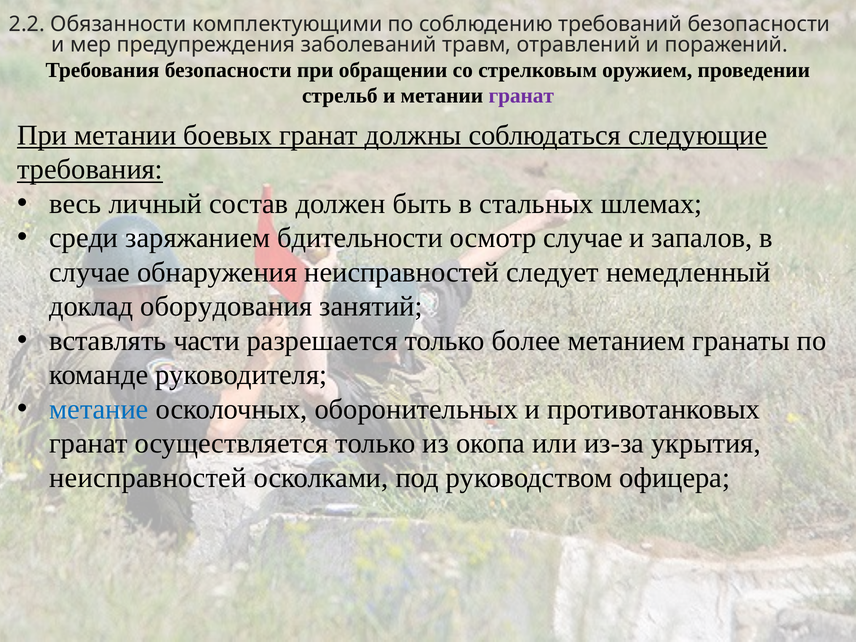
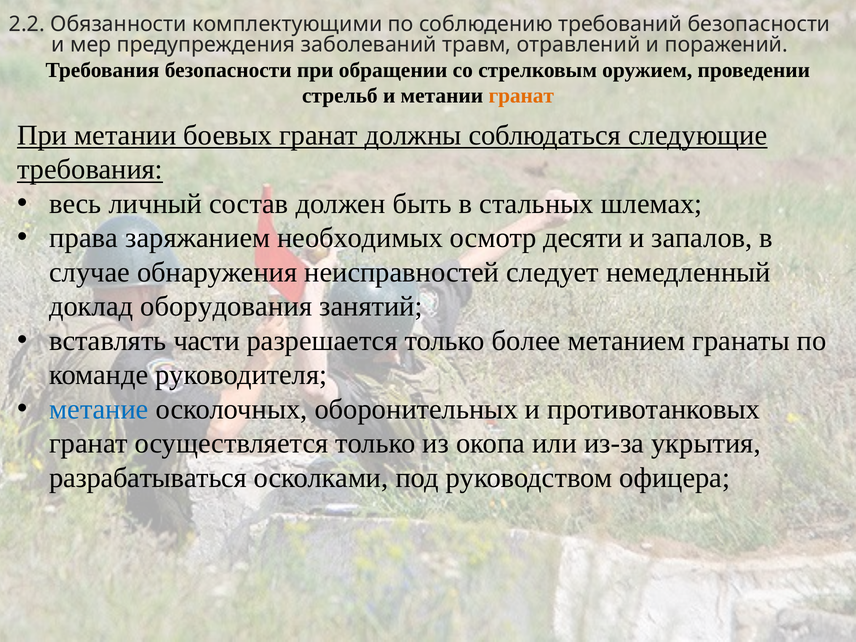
гранат colour: purple -> orange (521, 96)
среди: среди -> права (84, 238)
бдительности: бдительности -> необходимых (360, 238)
осмотр случае: случае -> десяти (583, 238)
неисправностей: неисправностей -> разрабатываться (148, 478)
